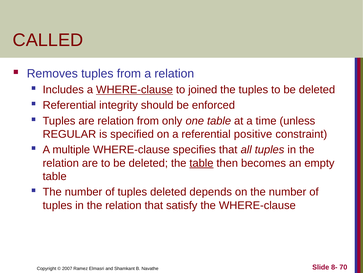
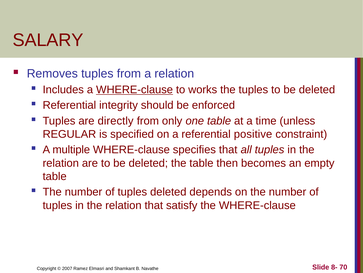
CALLED: CALLED -> SALARY (48, 40)
joined: joined -> works (203, 90)
are relation: relation -> directly (116, 121)
table underline: present -> none (201, 163)
